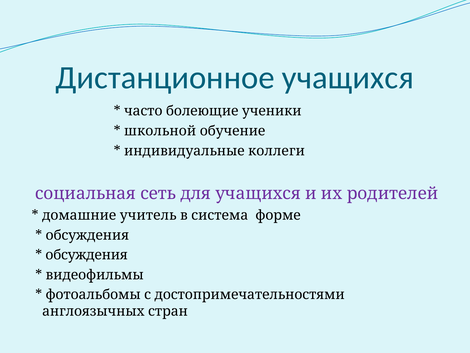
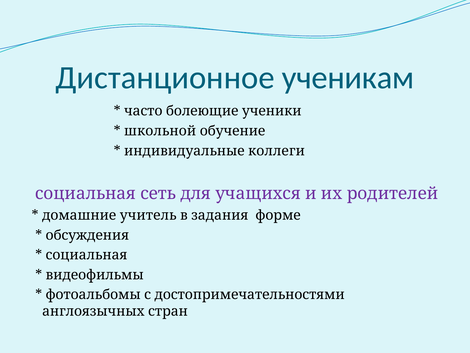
Дистанционное учащихся: учащихся -> ученикам (348, 78)
система: система -> задания (220, 215)
обсуждения: обсуждения -> социальная (87, 255)
